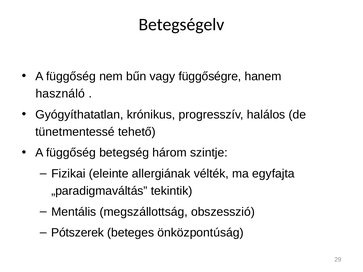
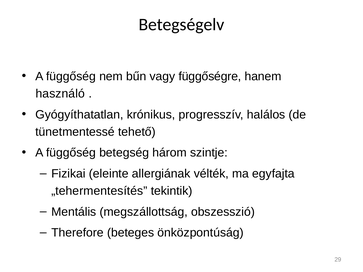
„paradigmaváltás: „paradigmaváltás -> „tehermentesítés (99, 191)
Pótszerek: Pótszerek -> Therefore (77, 233)
